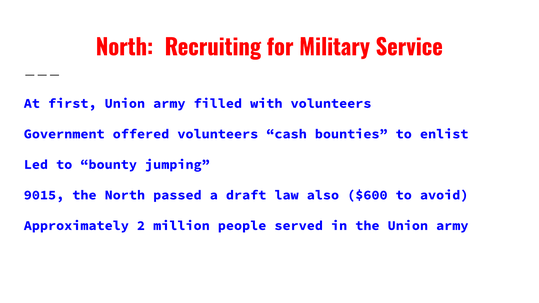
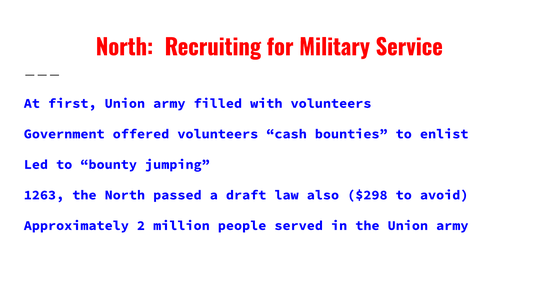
9015: 9015 -> 1263 (44, 195)
$600: $600 -> $298 (367, 195)
